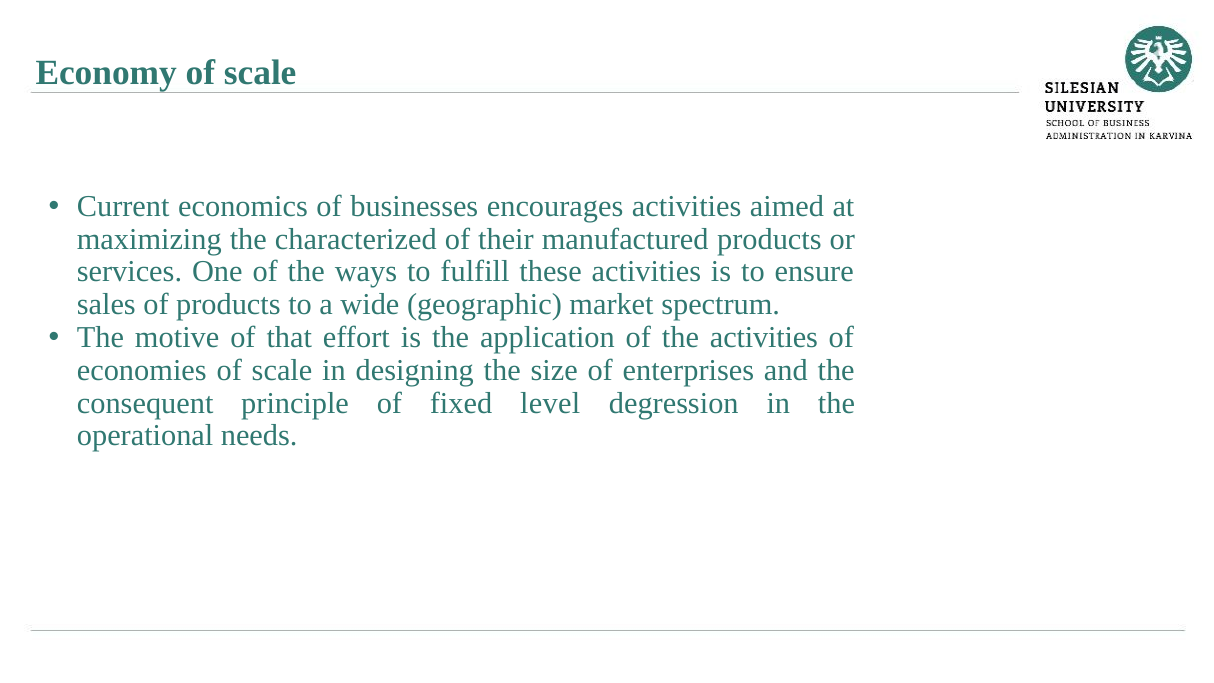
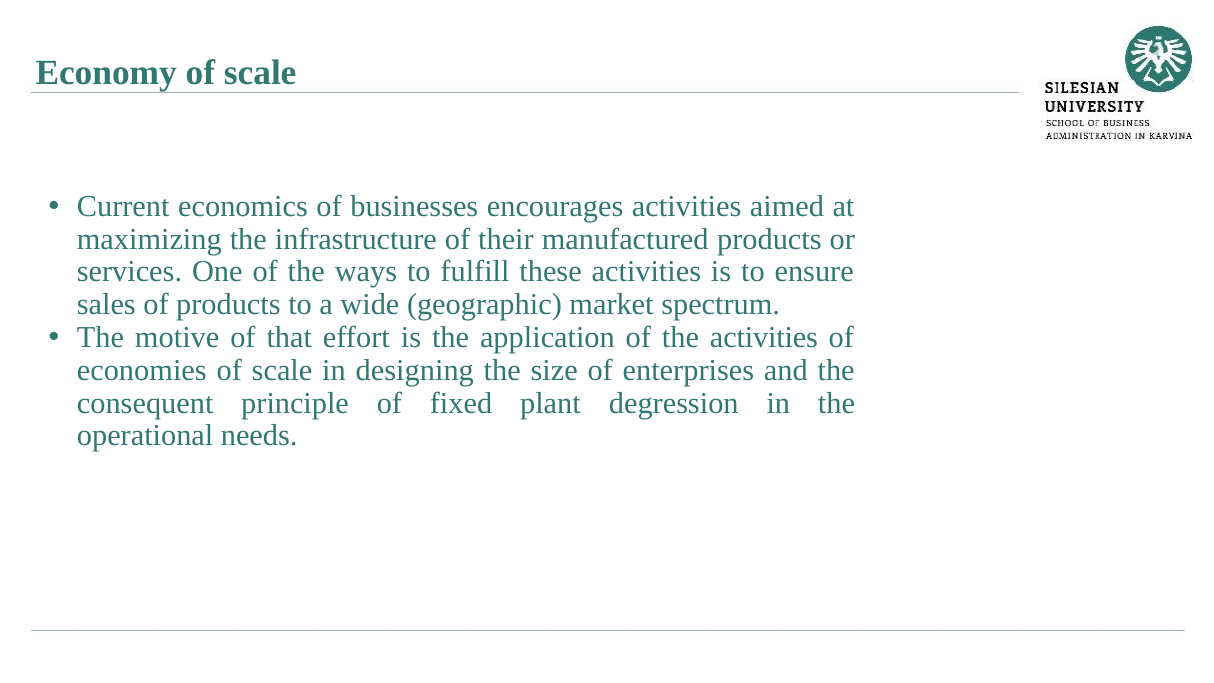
characterized: characterized -> infrastructure (356, 239)
level: level -> plant (550, 403)
